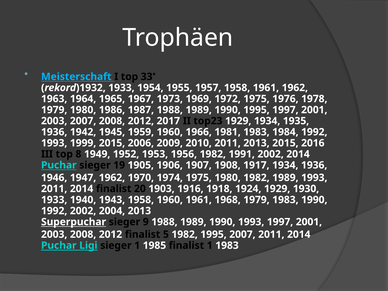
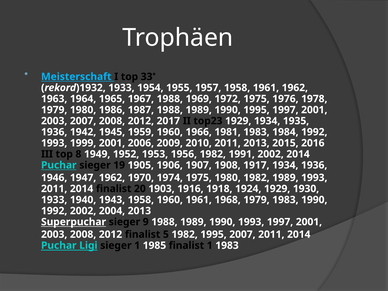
1967 1973: 1973 -> 1988 (170, 99)
1999 2015: 2015 -> 2001 (112, 143)
